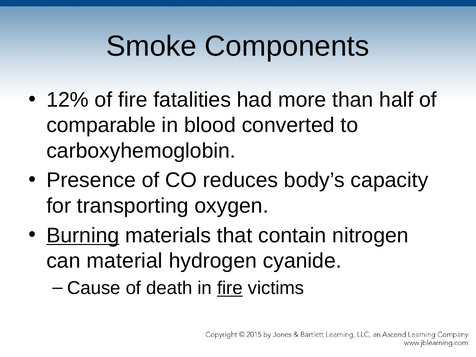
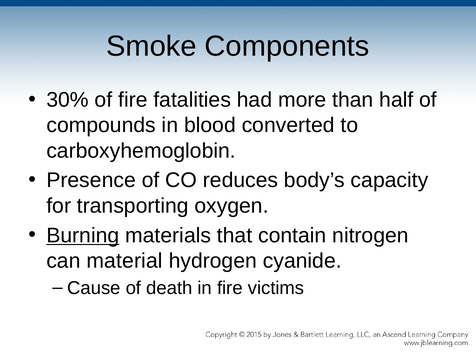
12%: 12% -> 30% (68, 100)
comparable: comparable -> compounds (101, 125)
fire underline: present -> none (230, 288)
